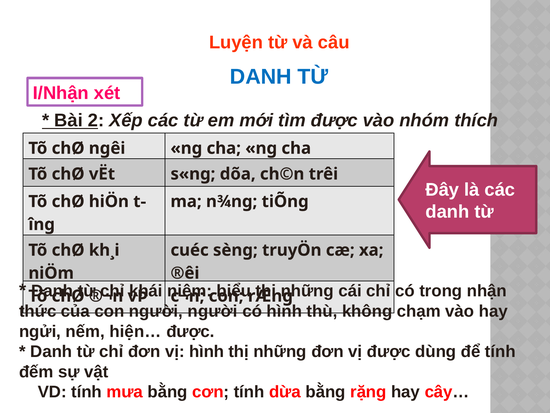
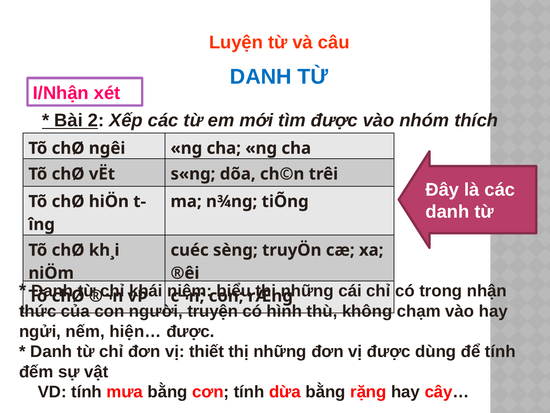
người: người -> truyện (213, 311)
vị hình: hình -> thiết (207, 351)
